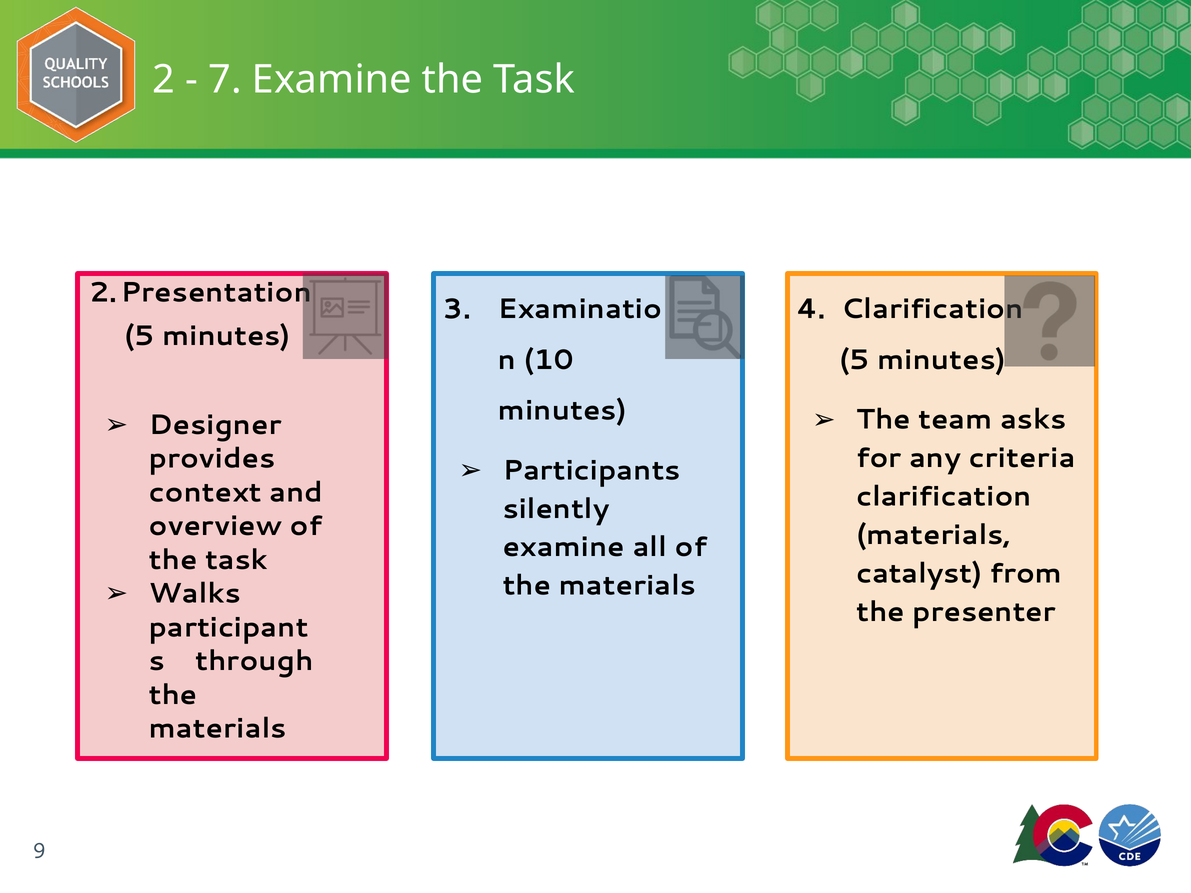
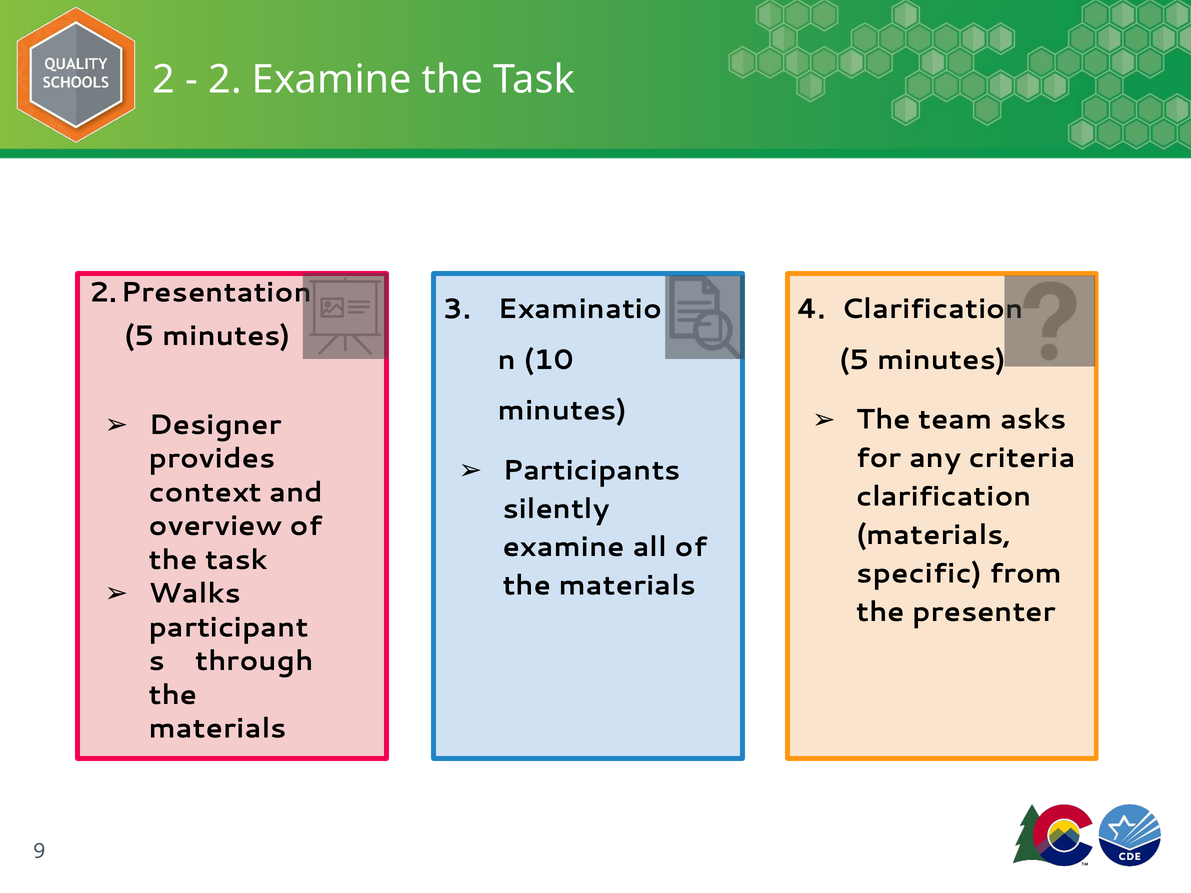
7: 7 -> 2 (225, 80)
catalyst: catalyst -> specific (919, 574)
